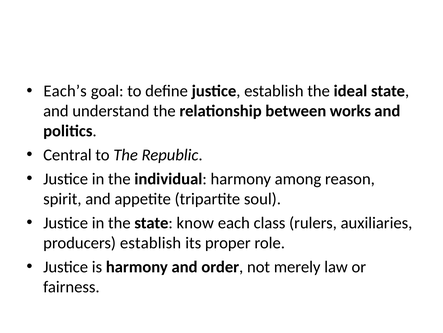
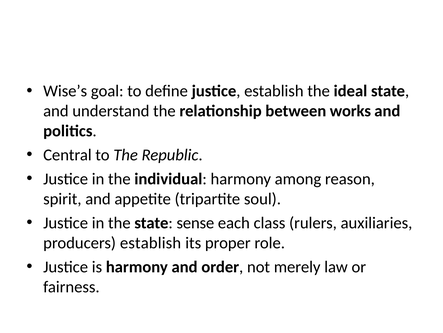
Each’s: Each’s -> Wise’s (65, 91)
know: know -> sense (195, 222)
